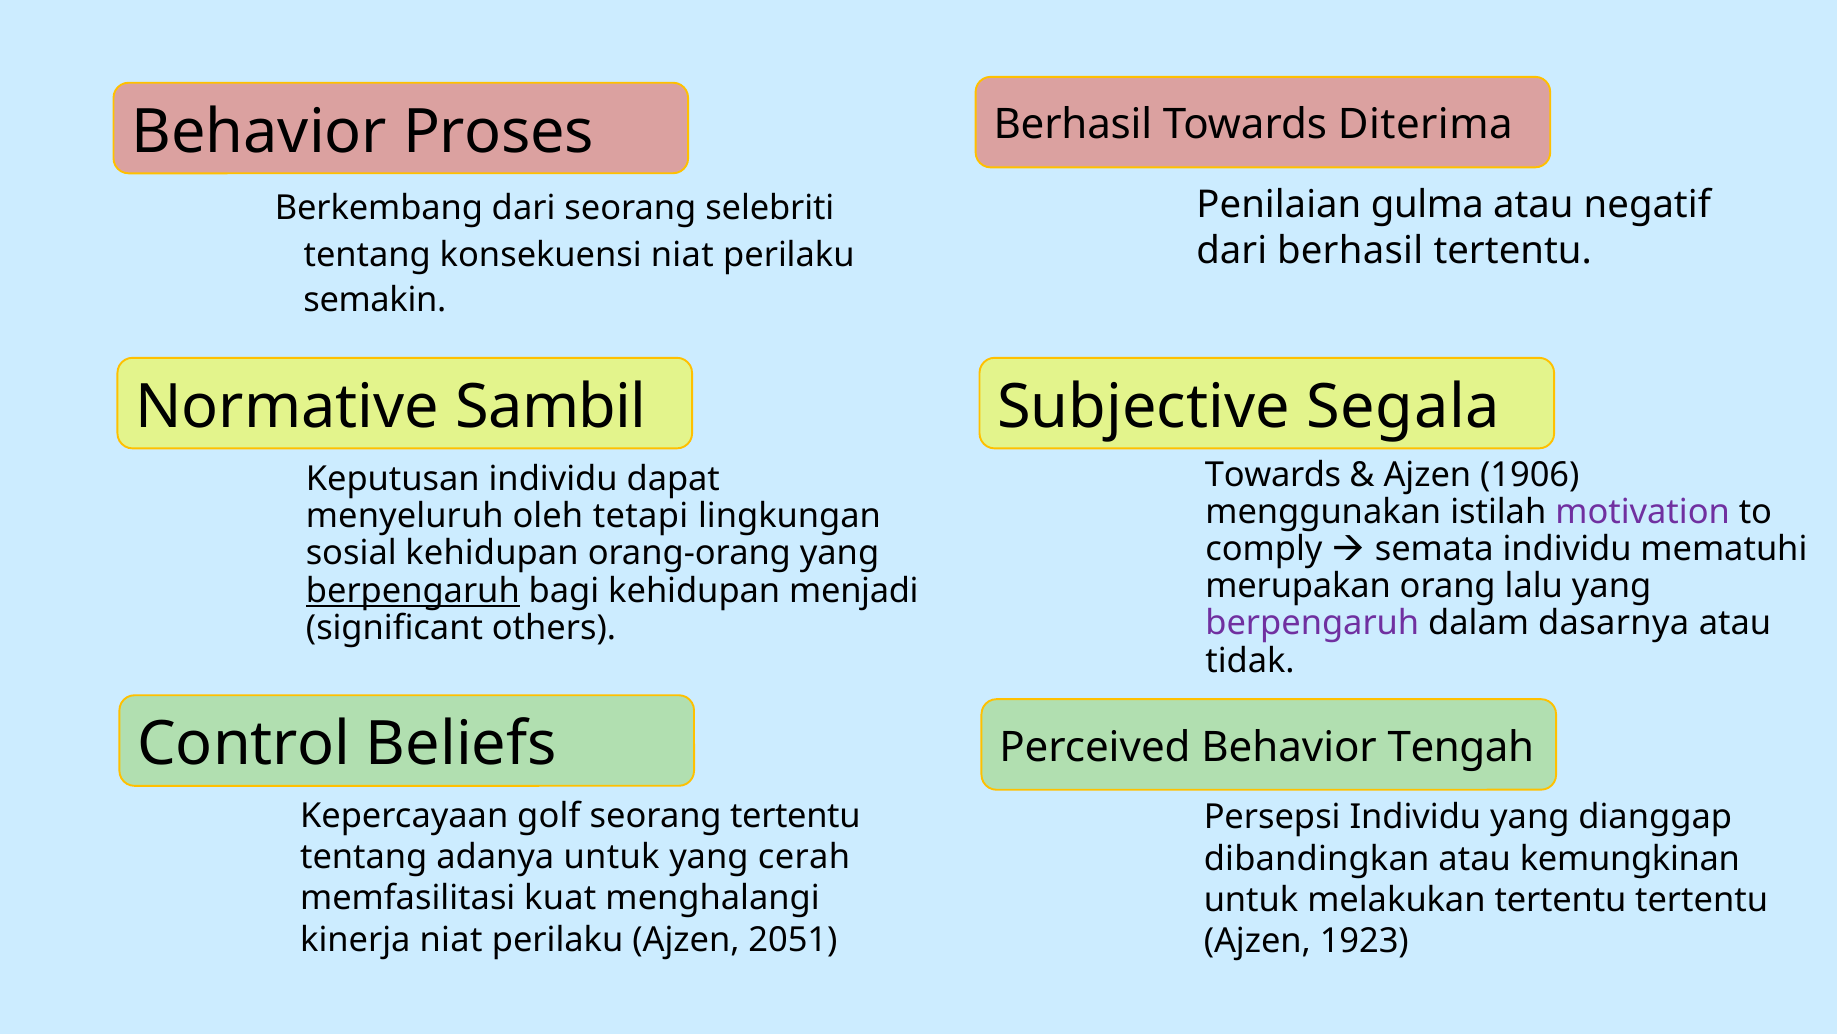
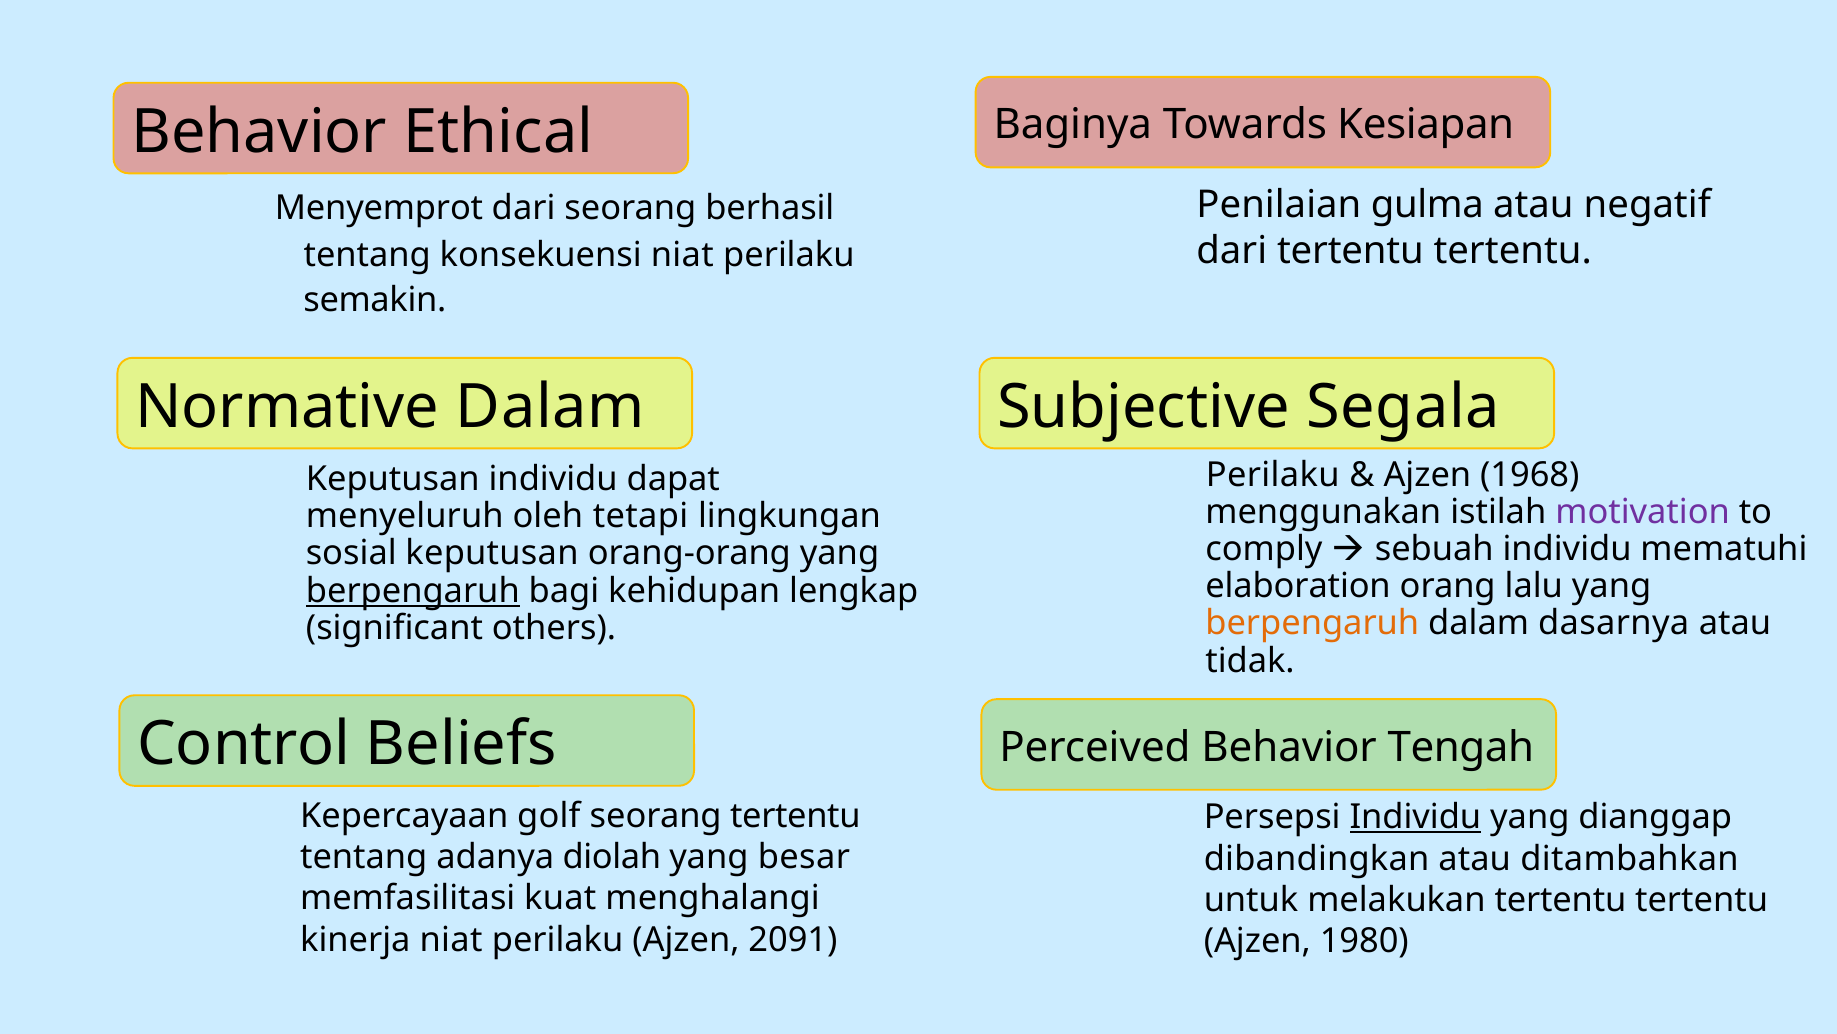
Berhasil: Berhasil -> Baginya (1073, 125)
Diterima: Diterima -> Kesiapan (1426, 125)
Proses: Proses -> Ethical (498, 132)
Berkembang: Berkembang -> Menyemprot (379, 208)
selebriti: selebriti -> berhasil (770, 208)
dari berhasil: berhasil -> tertentu (1350, 251)
Normative Sambil: Sambil -> Dalam (550, 407)
Towards: Towards -> Perilaku (1273, 474)
1906: 1906 -> 1968 (1530, 474)
semata: semata -> sebuah (1434, 549)
sosial kehidupan: kehidupan -> keputusan (492, 553)
merupakan: merupakan -> elaboration (1298, 586)
menjadi: menjadi -> lengkap (854, 590)
berpengaruh colour: purple -> orange (1312, 623)
Individu underline: none -> present (1415, 817)
adanya untuk: untuk -> diolah (612, 856)
cerah: cerah -> besar (804, 856)
kemungkinan: kemungkinan -> ditambahkan (1630, 858)
2051: 2051 -> 2091 (793, 939)
1923: 1923 -> 1980 (1364, 941)
